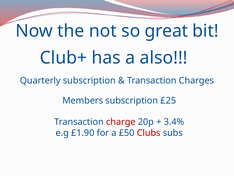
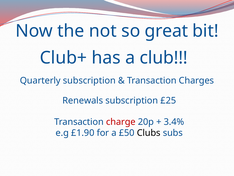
also: also -> club (164, 58)
Members: Members -> Renewals (83, 100)
Clubs colour: red -> black (149, 132)
